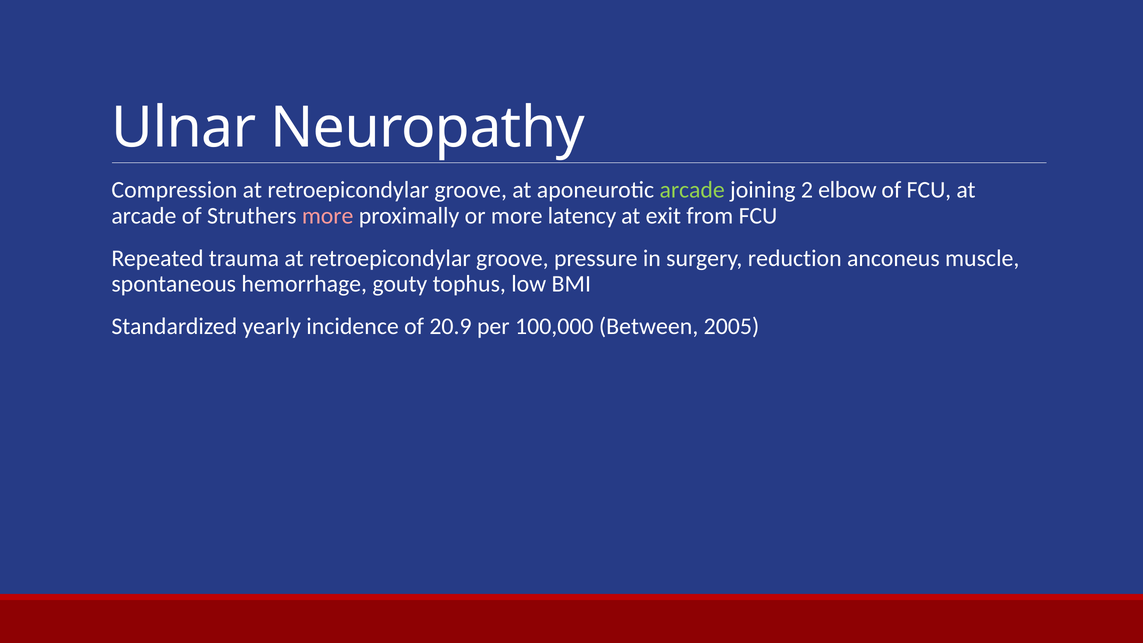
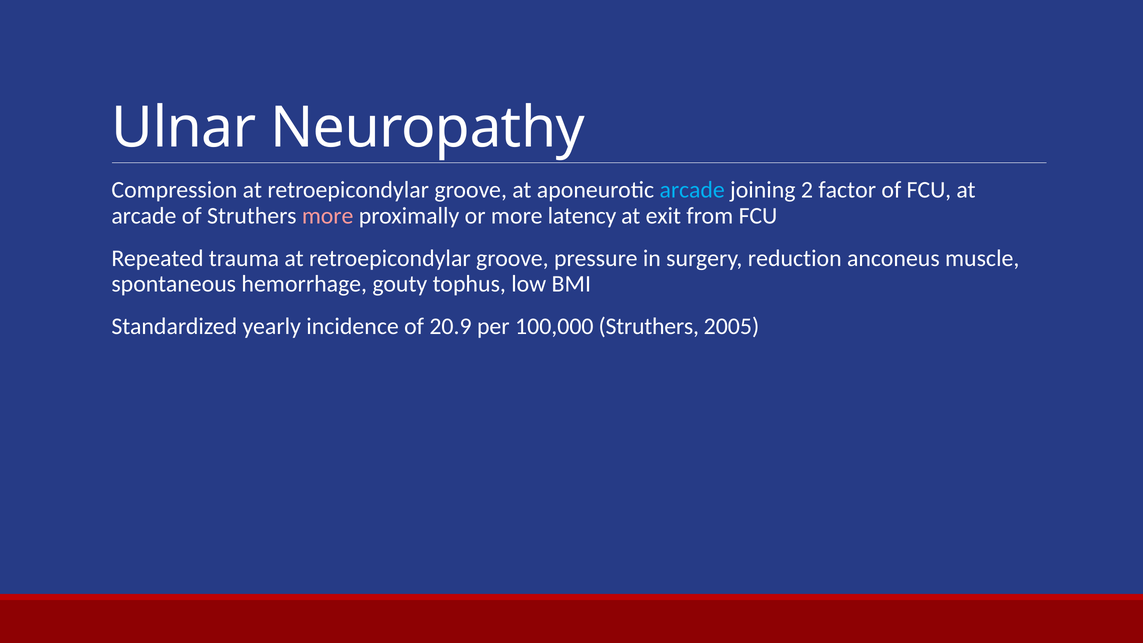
arcade colour: light green -> light blue (692, 190)
elbow: elbow -> factor (847, 190)
100,000 Between: Between -> Struthers (649, 326)
